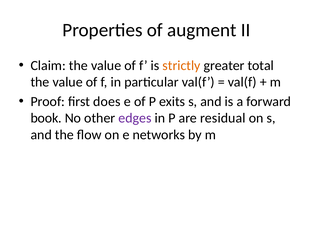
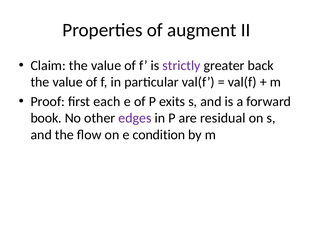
strictly colour: orange -> purple (181, 66)
total: total -> back (261, 66)
does: does -> each (107, 102)
networks: networks -> condition (159, 135)
